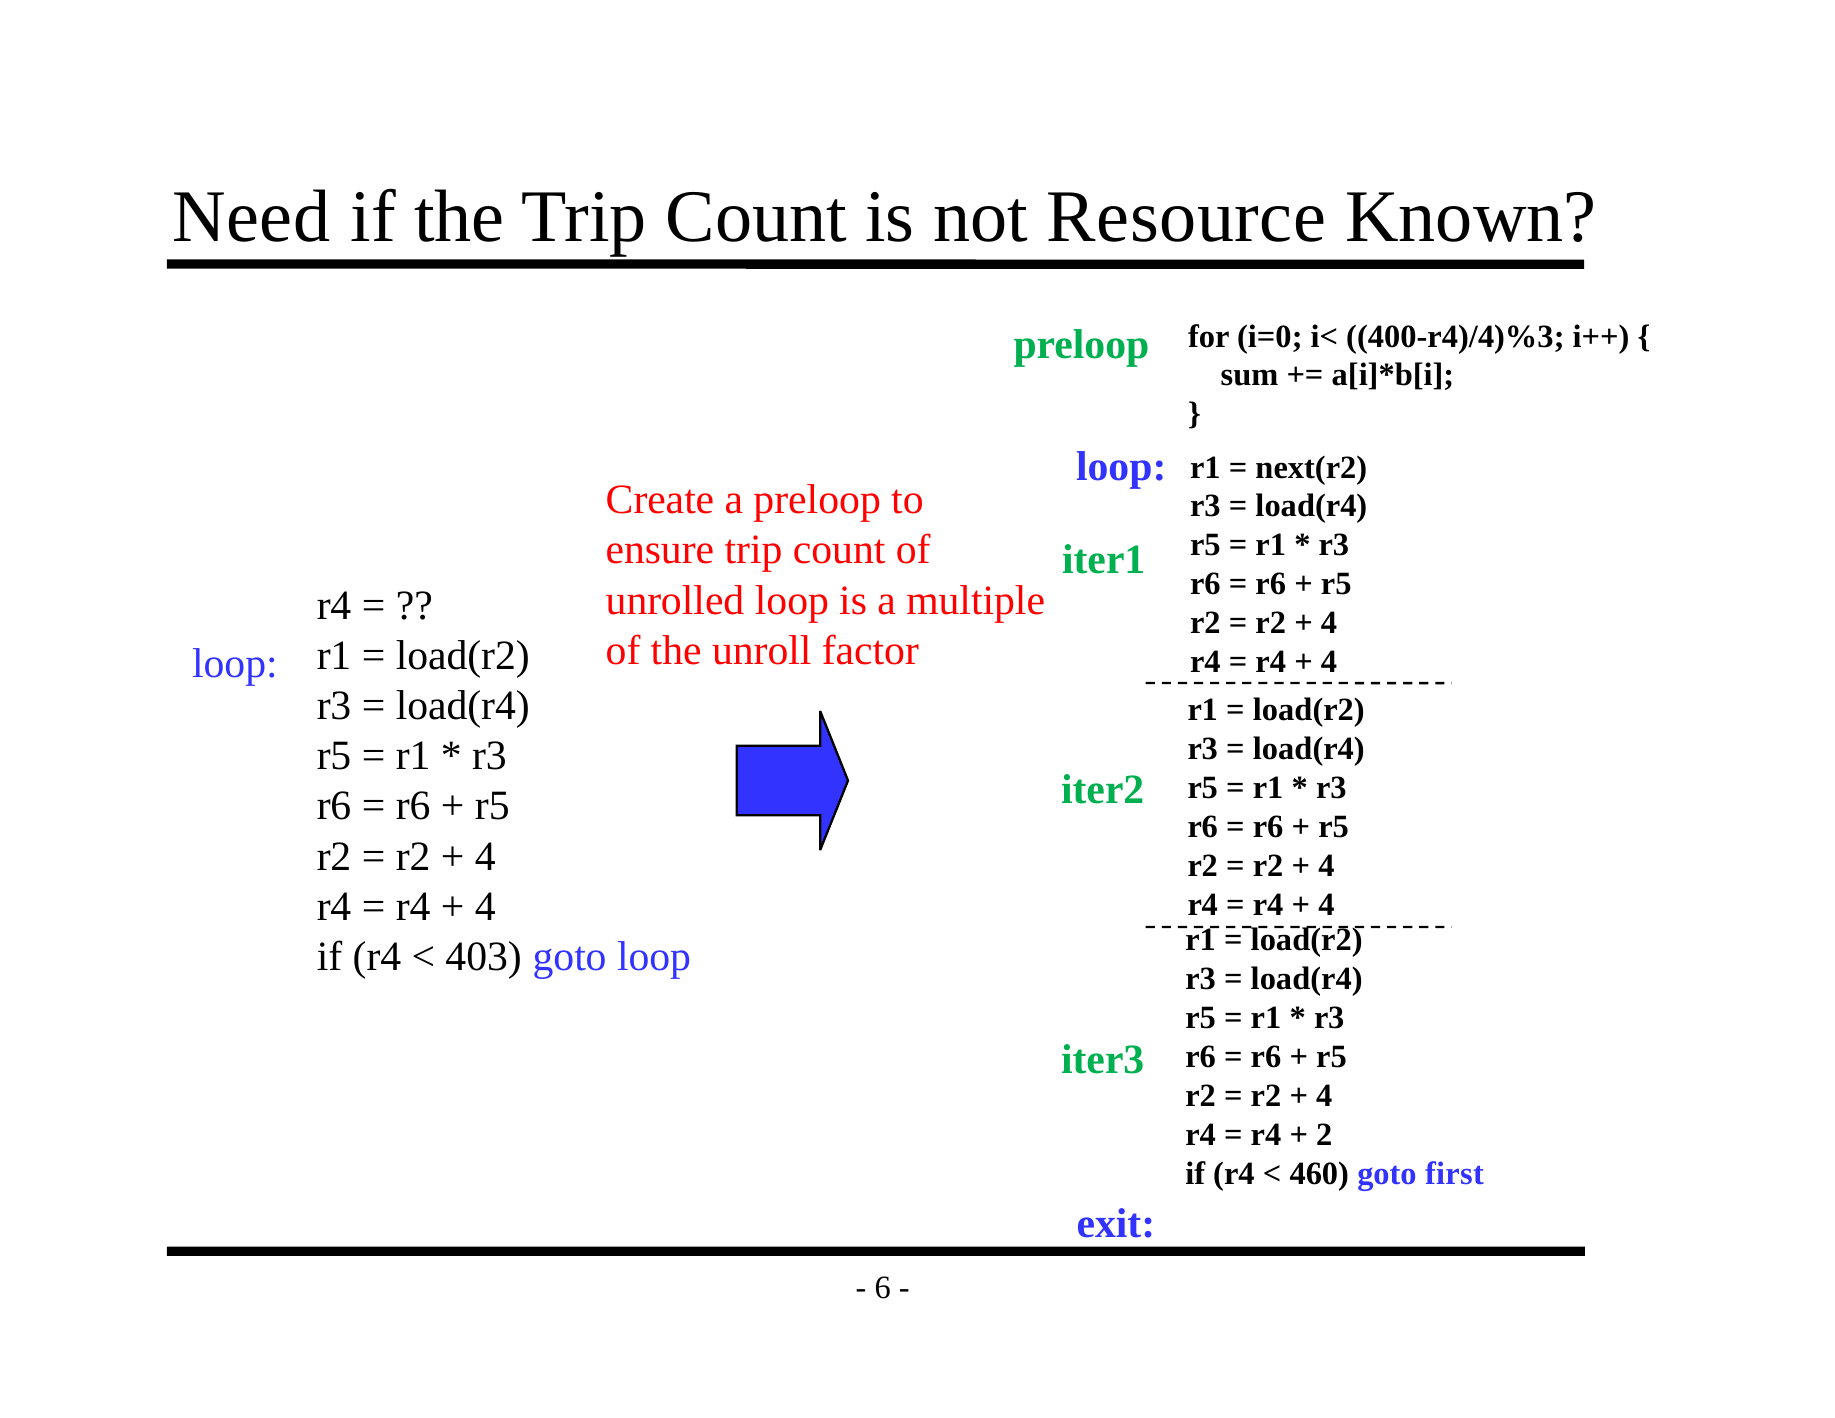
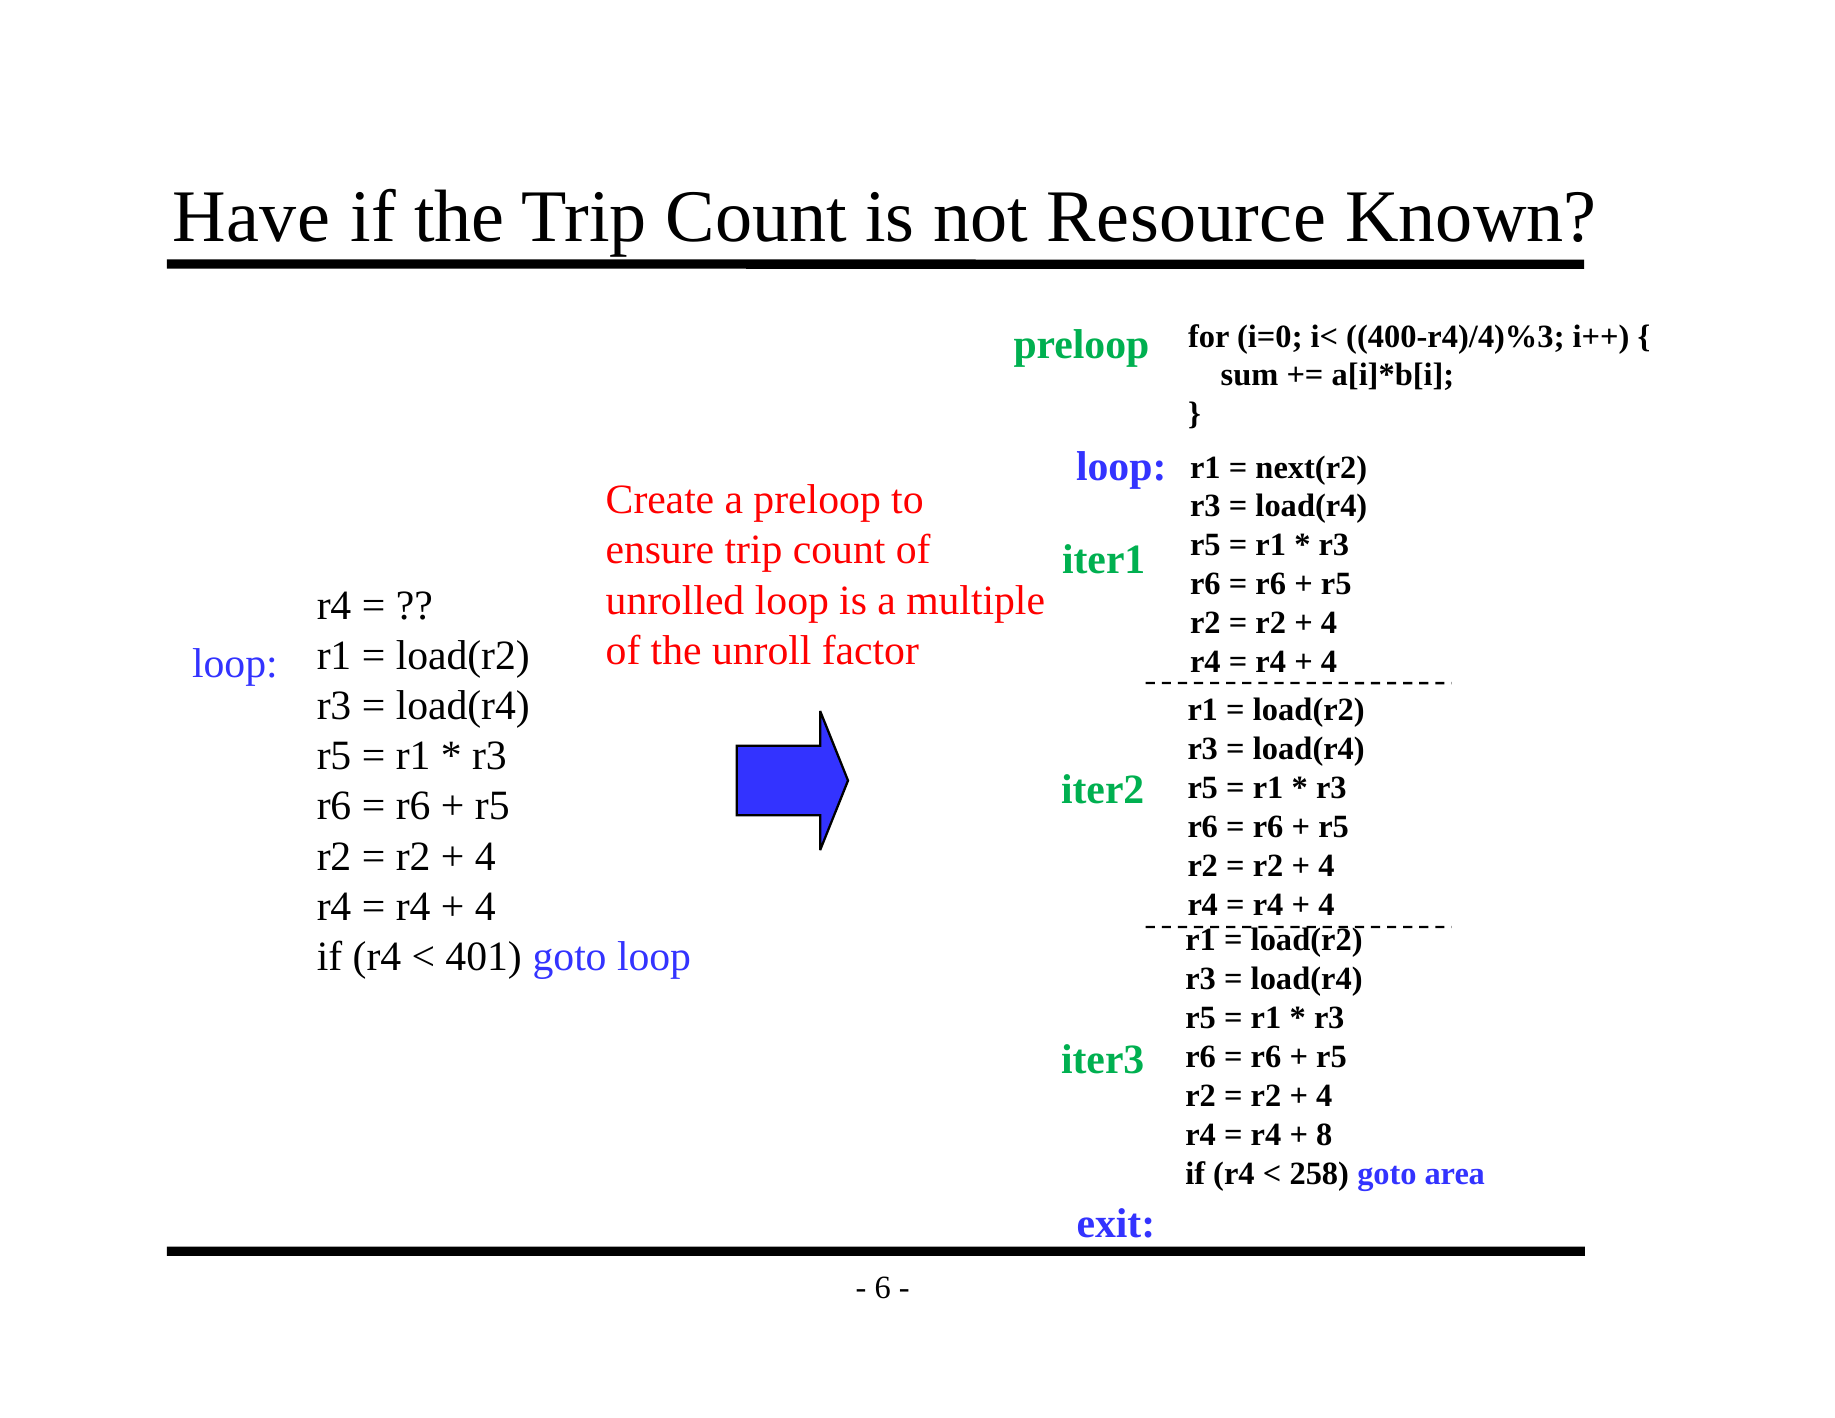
Need: Need -> Have (251, 217)
403: 403 -> 401 (484, 956)
2: 2 -> 8 (1324, 1135)
460: 460 -> 258 (1319, 1174)
first: first -> area (1455, 1174)
